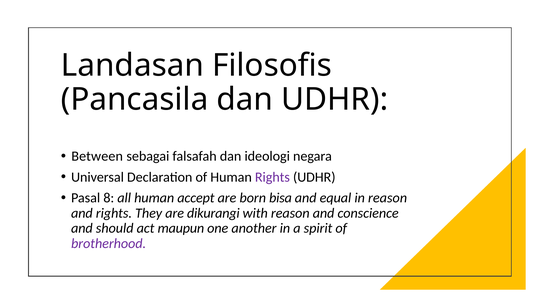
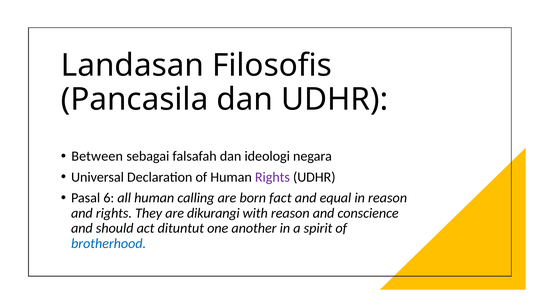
8: 8 -> 6 (109, 198)
accept: accept -> calling (196, 198)
bisa: bisa -> fact (280, 198)
maupun: maupun -> dituntut (181, 228)
brotherhood colour: purple -> blue (109, 243)
